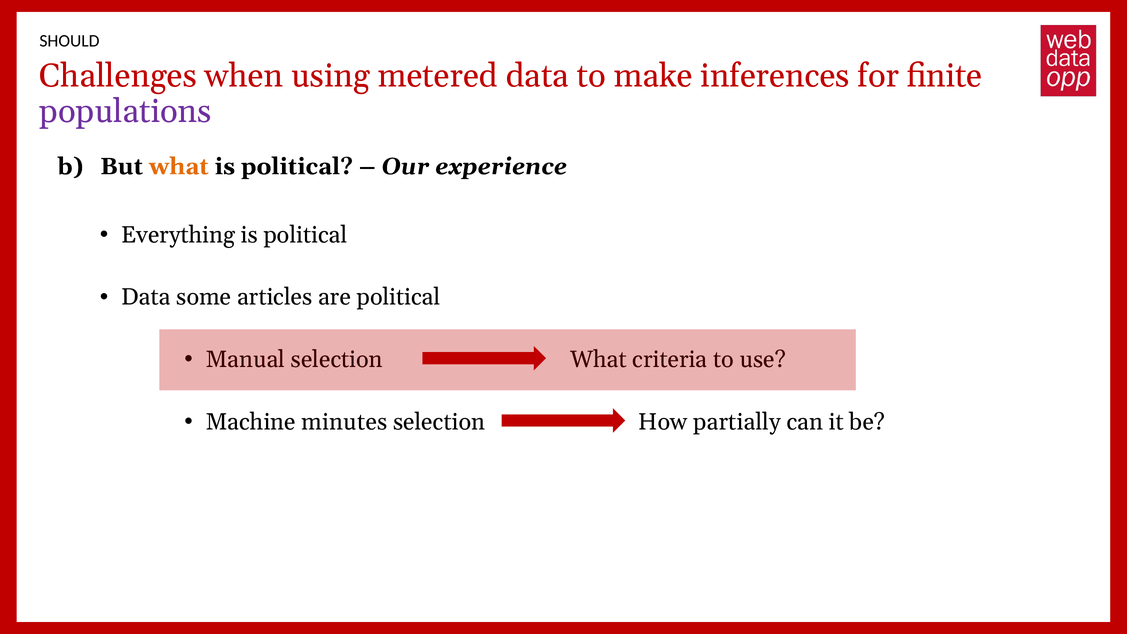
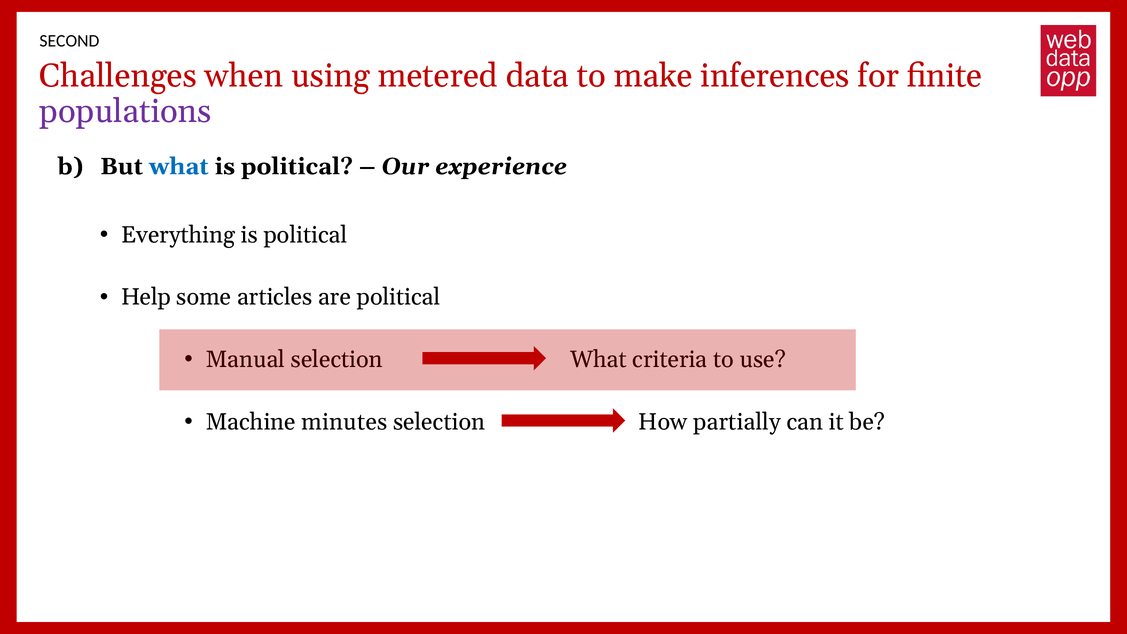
SHOULD: SHOULD -> SECOND (69, 41)
what colour: orange -> blue (179, 166)
Data: Data -> Help (146, 297)
